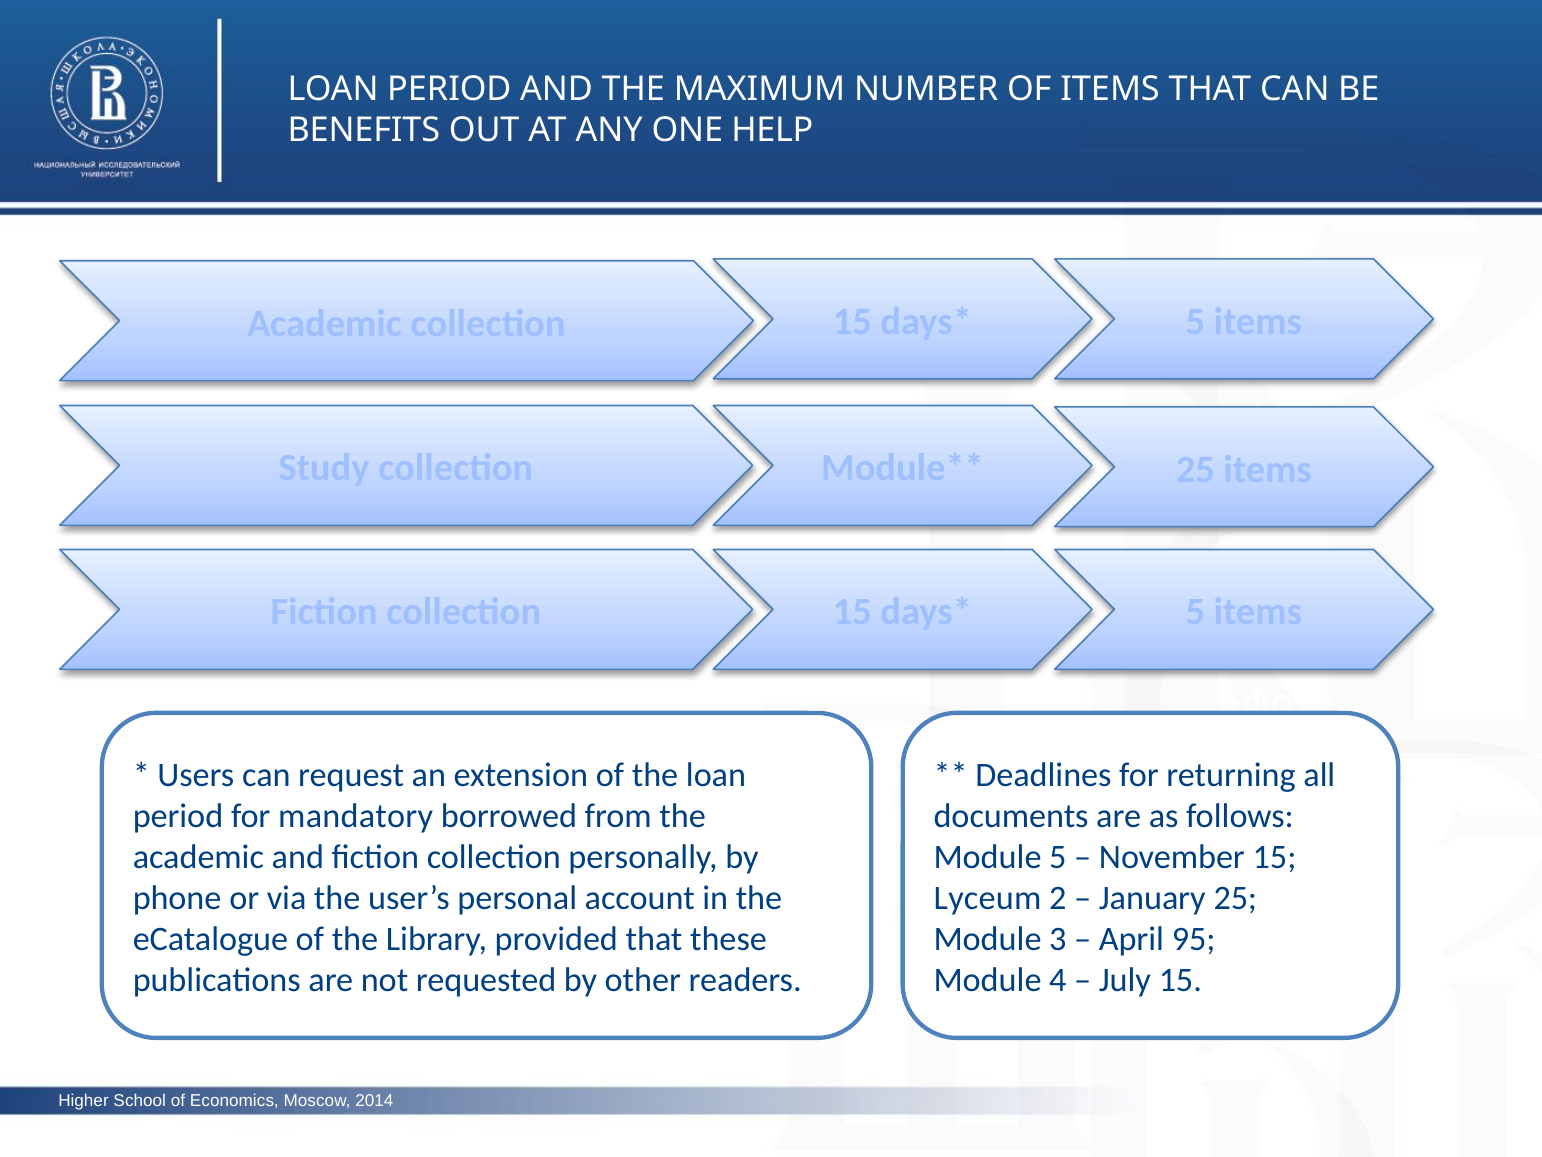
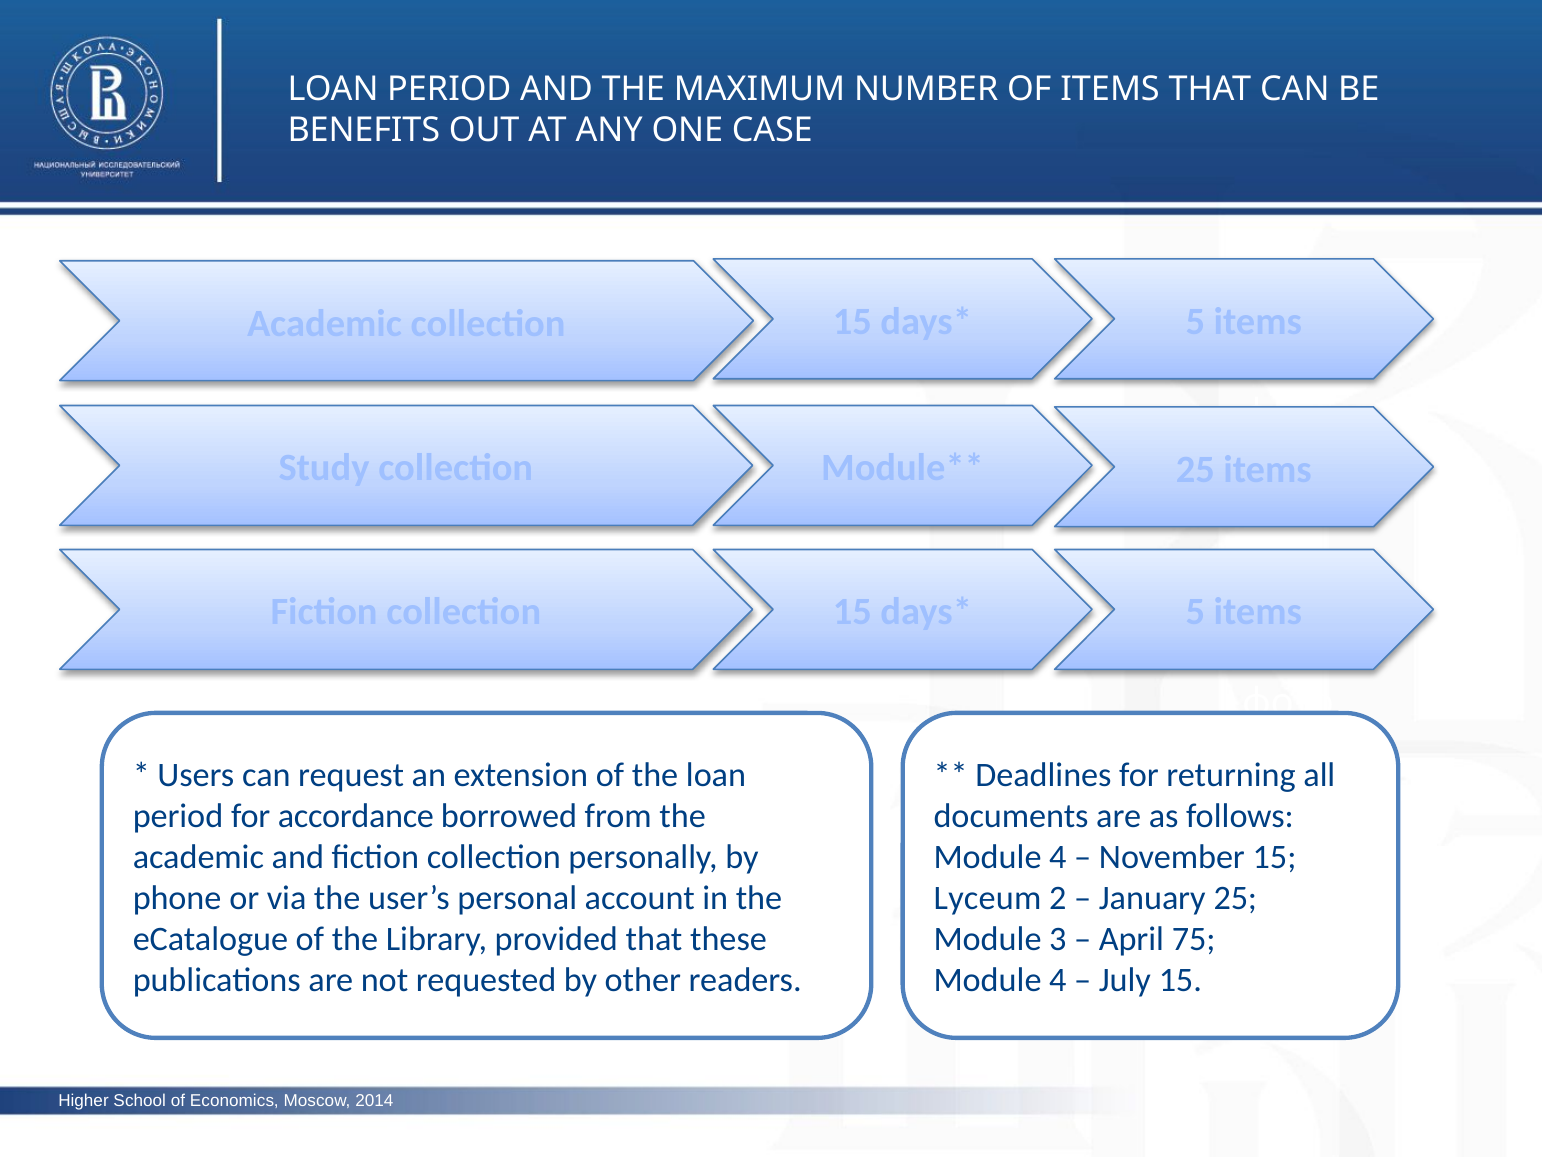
HELP: HELP -> CASE (772, 130)
mandatory: mandatory -> accordance (356, 816)
5: 5 -> 4 (1058, 857)
95: 95 -> 75 (1194, 939)
